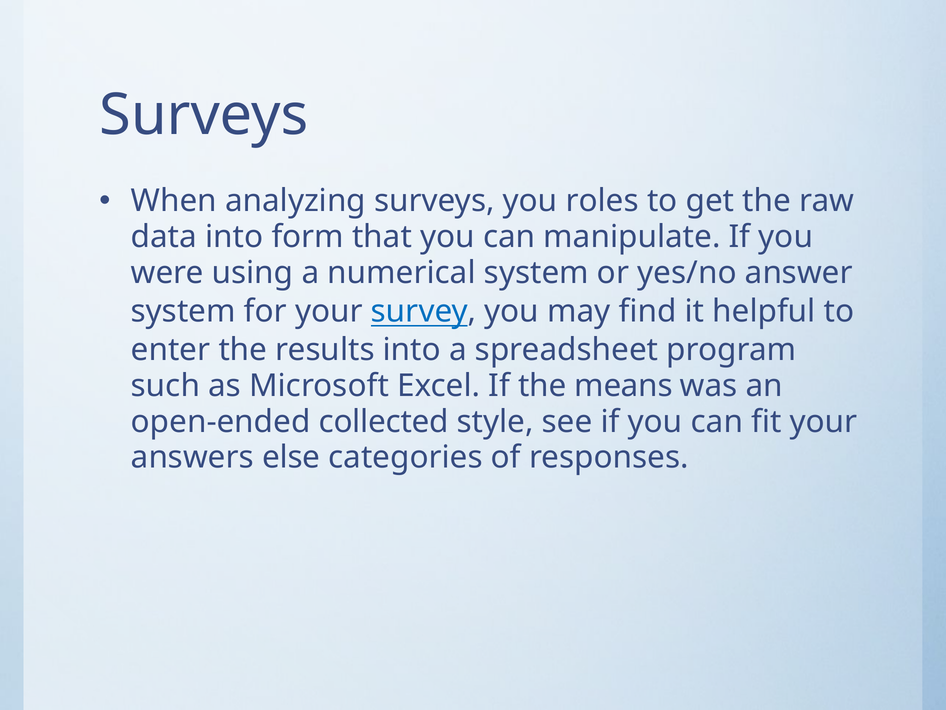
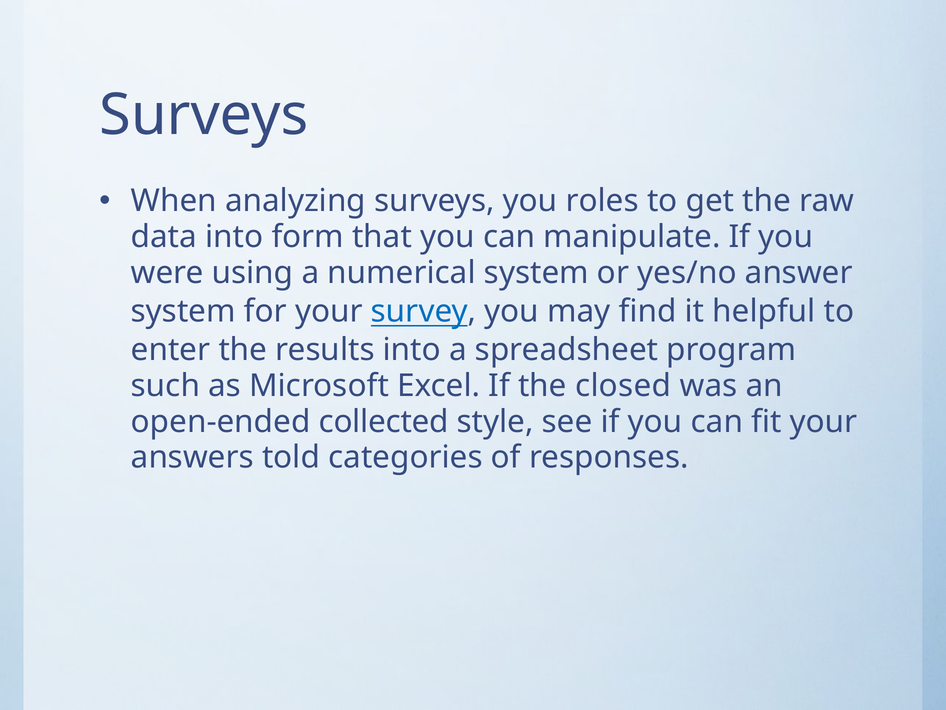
means: means -> closed (623, 385)
else: else -> told (291, 457)
